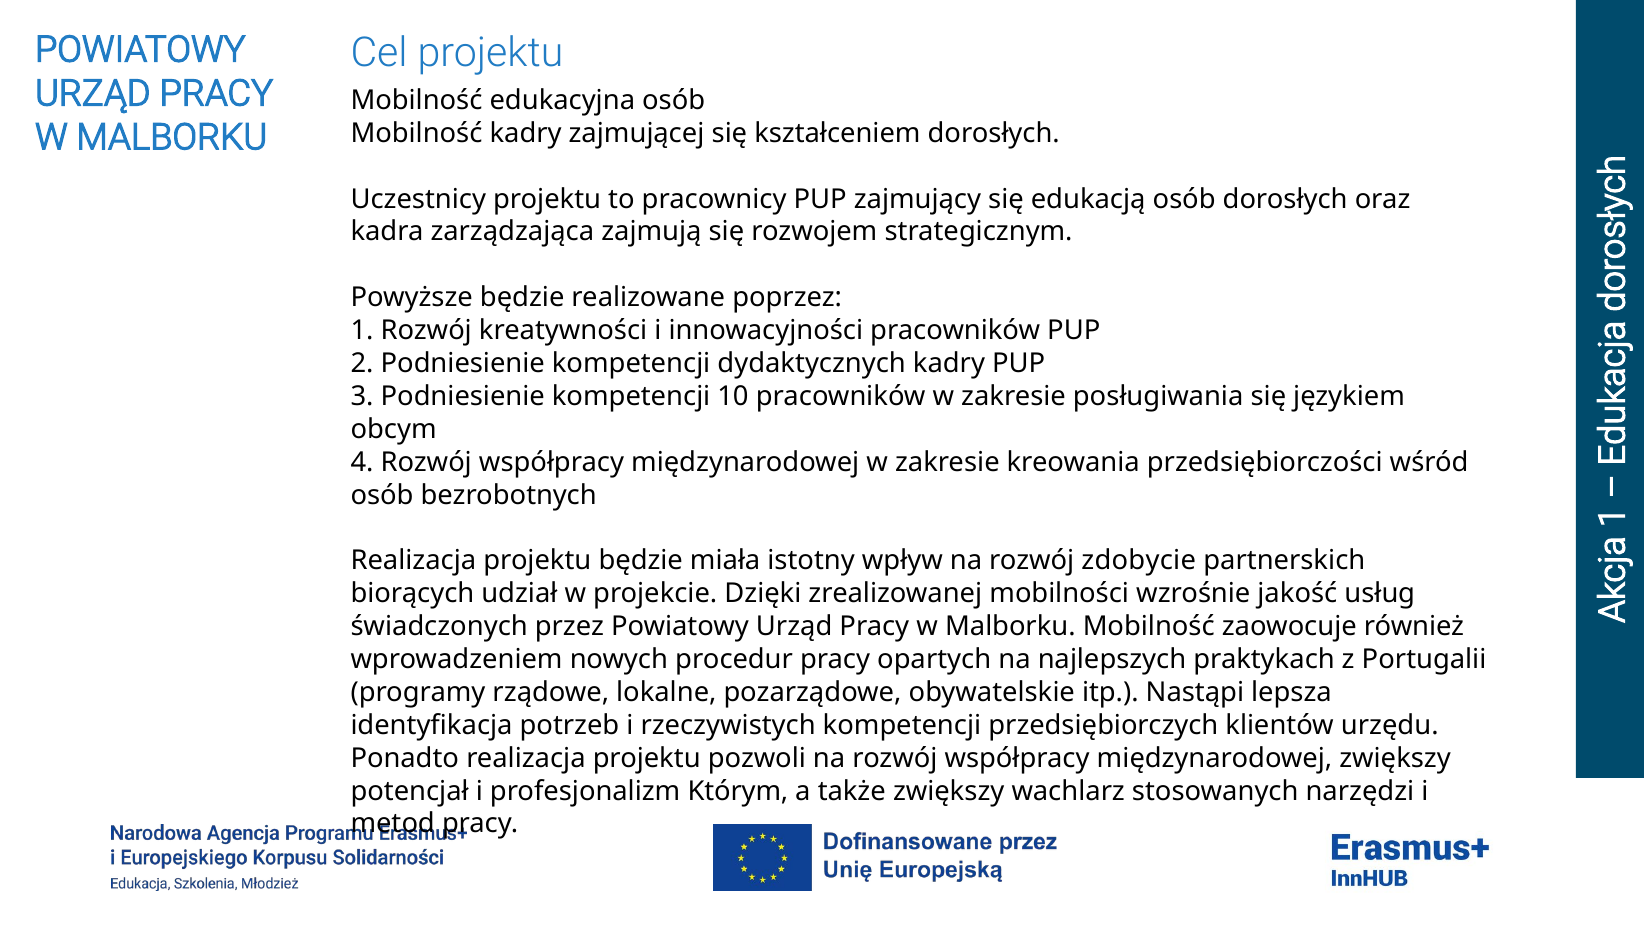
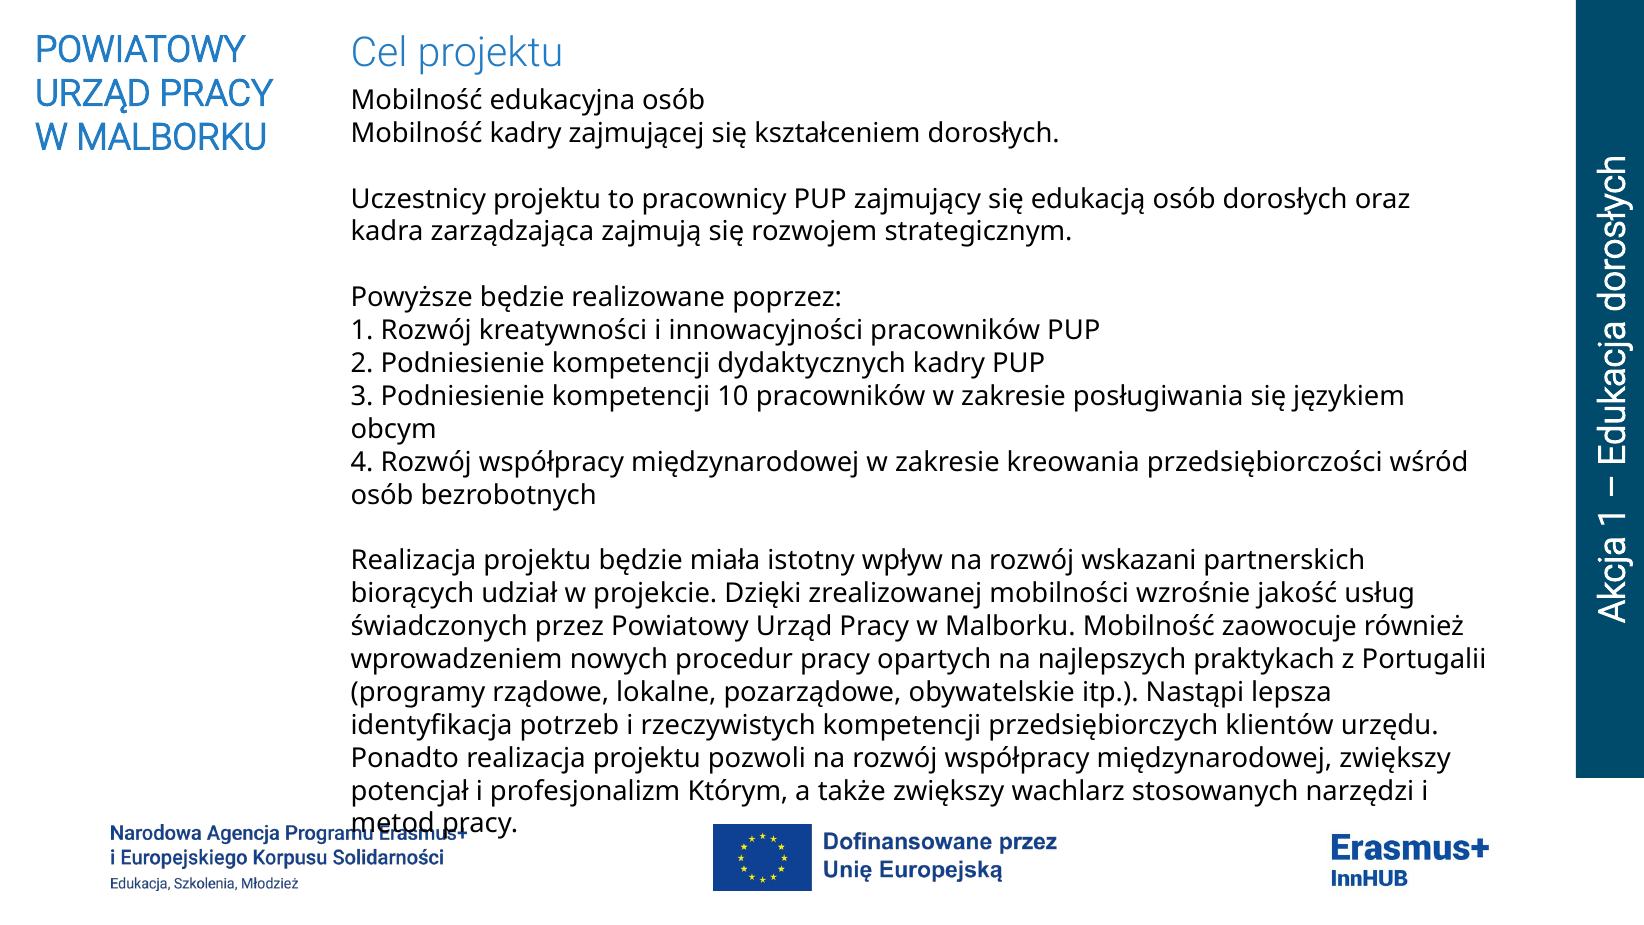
zdobycie: zdobycie -> wskazani (1139, 561)
